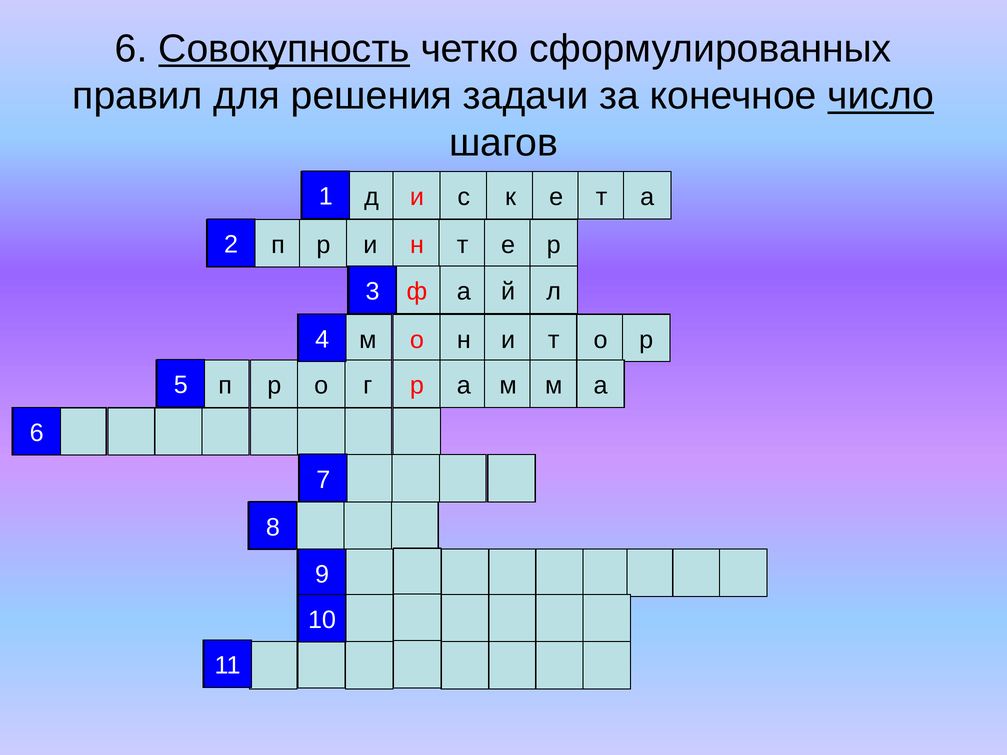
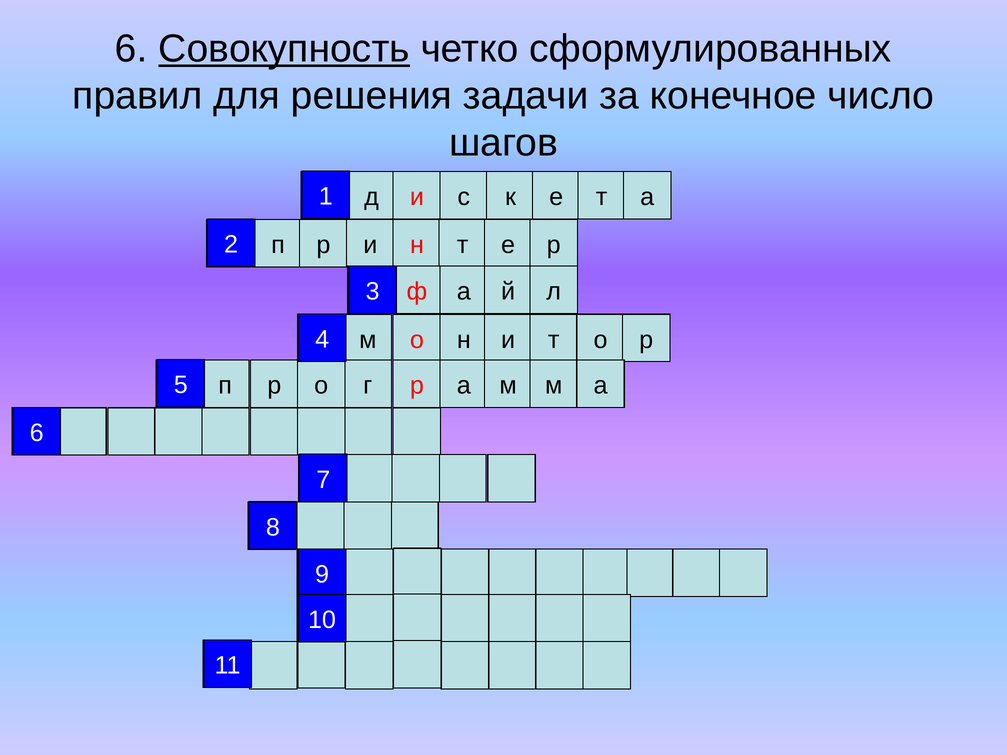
число underline: present -> none (881, 96)
